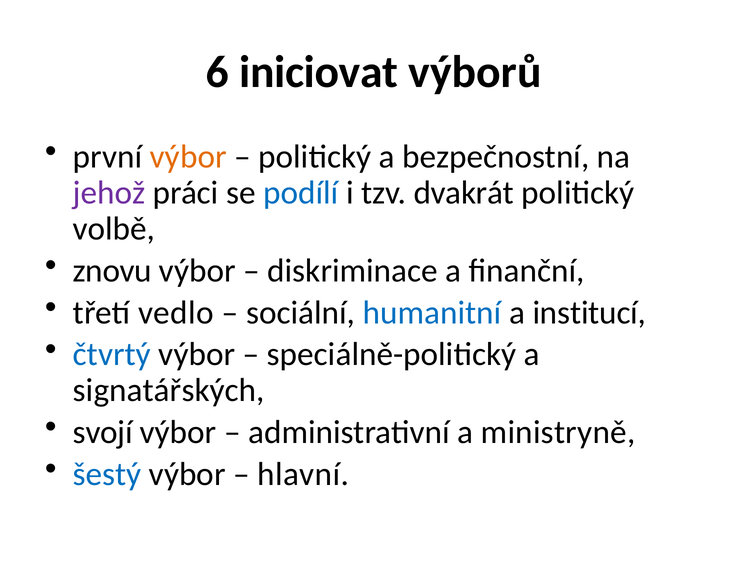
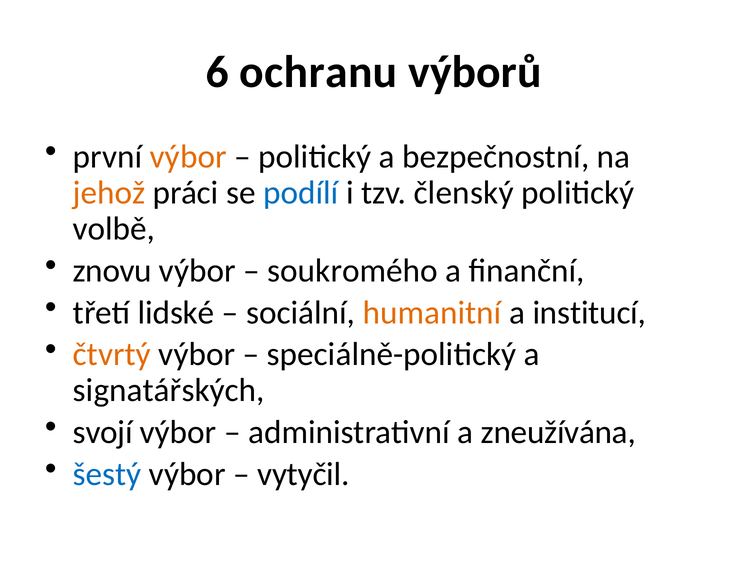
iniciovat: iniciovat -> ochranu (318, 72)
jehož colour: purple -> orange (109, 193)
dvakrát: dvakrát -> členský (464, 193)
diskriminace: diskriminace -> soukromého (353, 271)
vedlo: vedlo -> lidské (176, 313)
humanitní colour: blue -> orange (432, 313)
čtvrtý colour: blue -> orange (112, 354)
ministryně: ministryně -> zneužívána (558, 432)
hlavní: hlavní -> vytyčil (303, 474)
